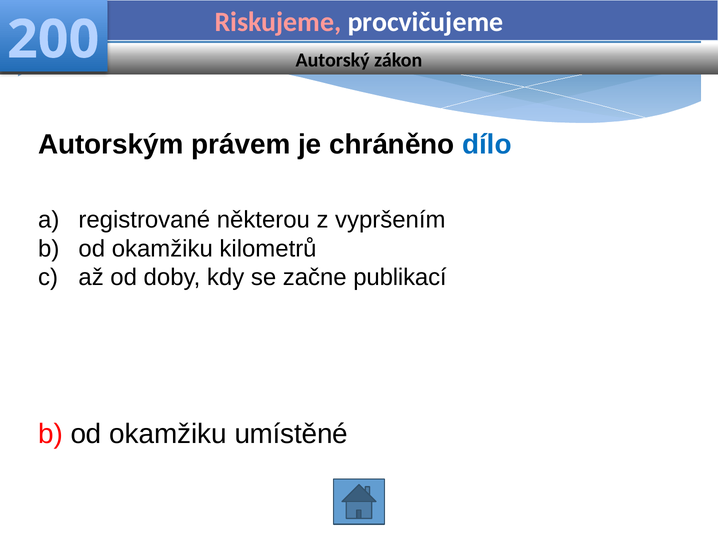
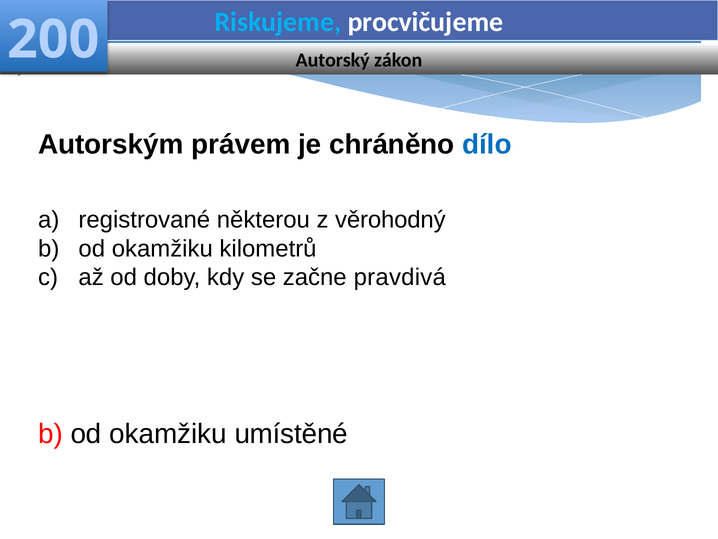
Riskujeme colour: pink -> light blue (278, 22)
vypršením: vypršením -> věrohodný (390, 220)
publikací: publikací -> pravdivá (400, 277)
